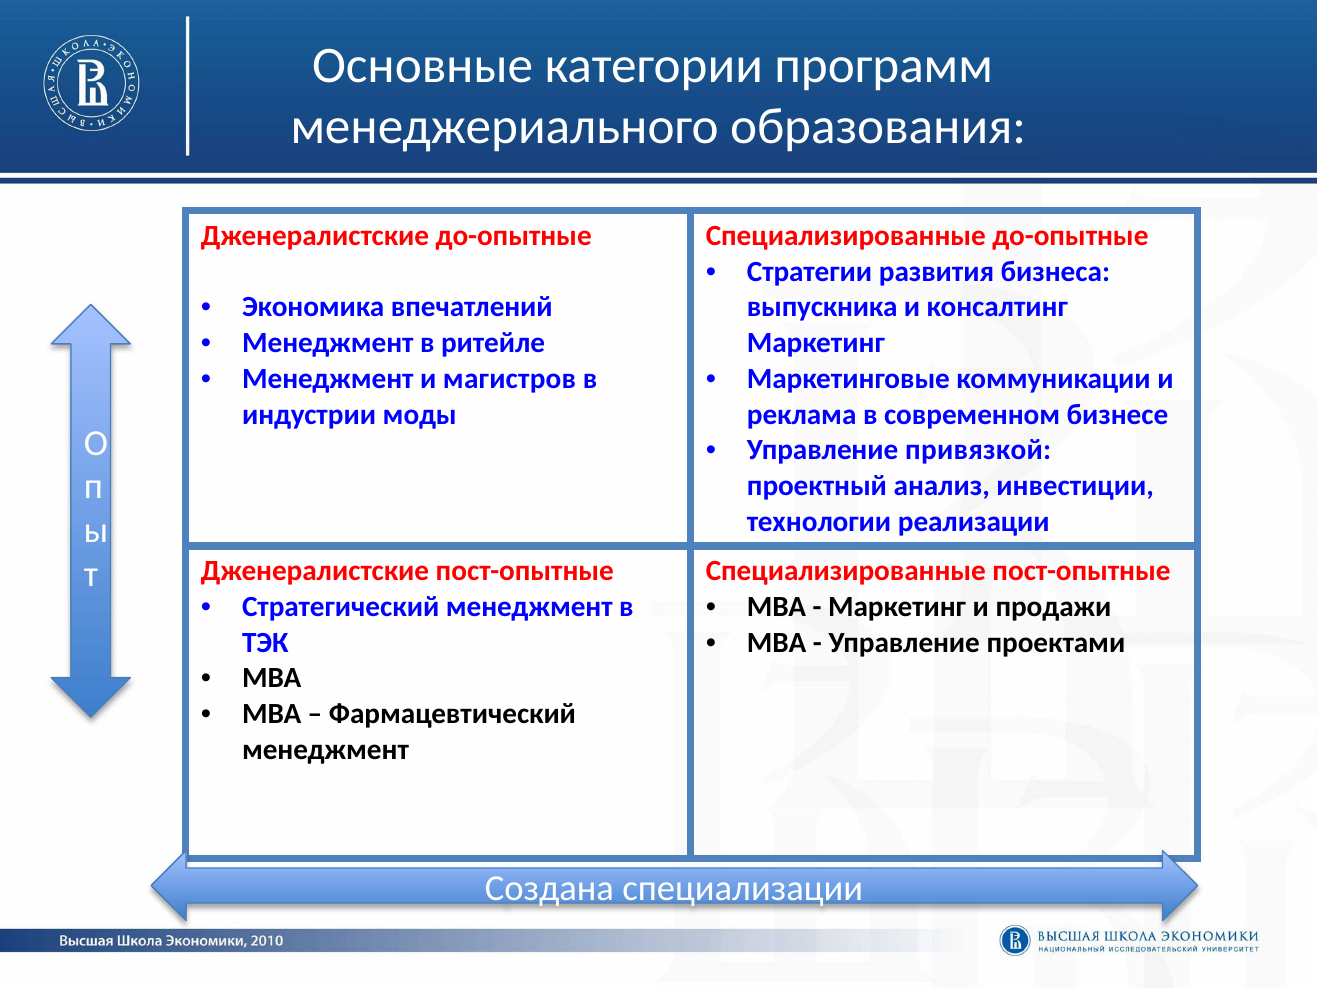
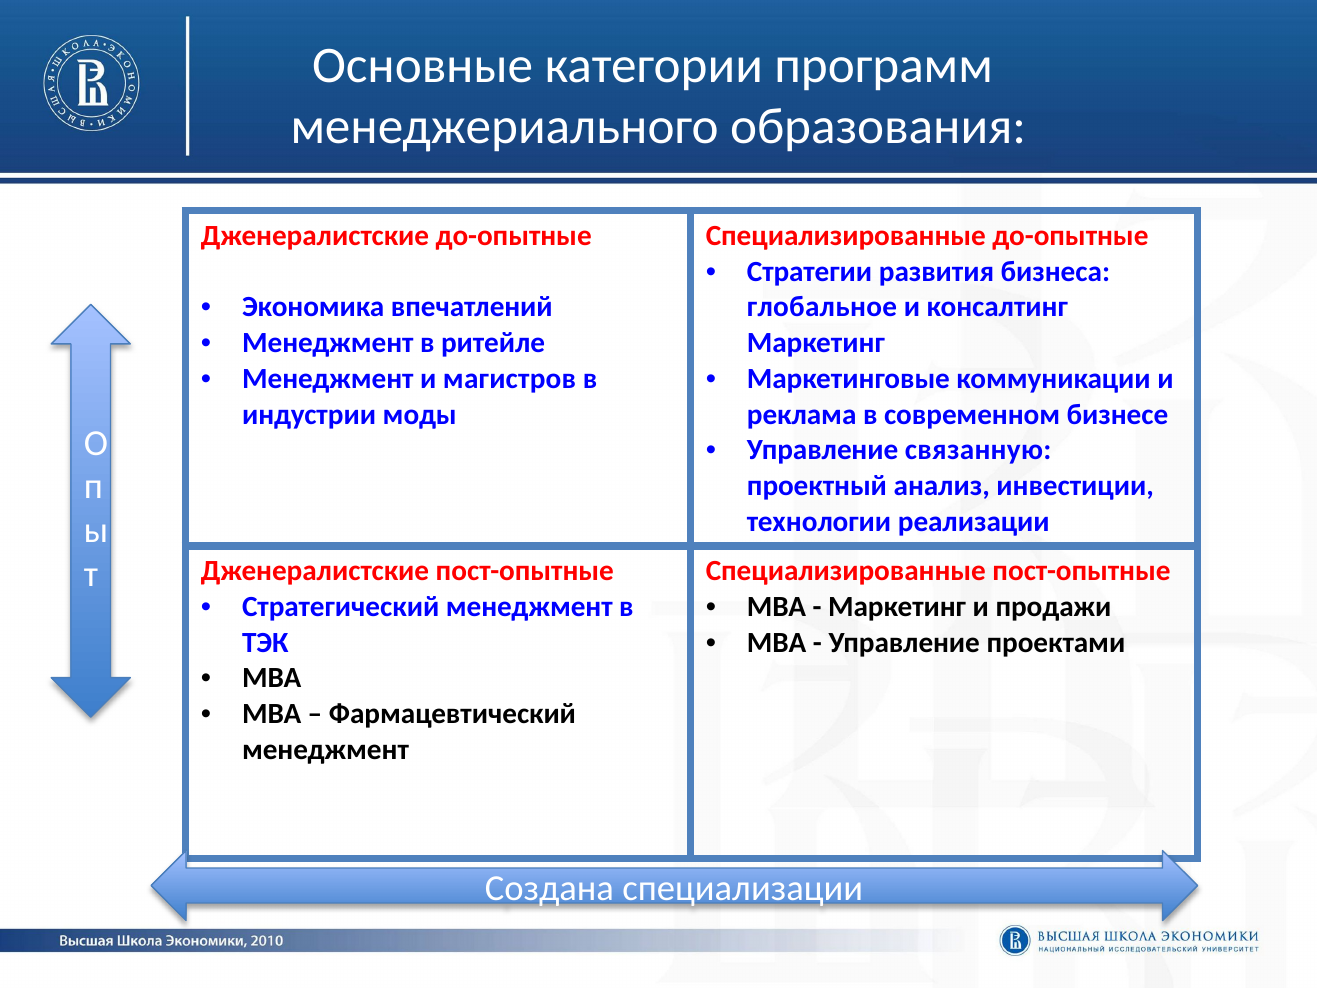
выпускника: выпускника -> глобальное (822, 307)
привязкой: привязкой -> связанную (978, 450)
